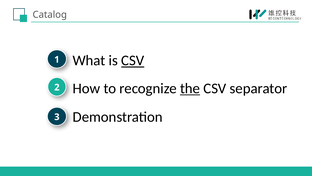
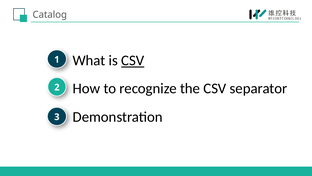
the underline: present -> none (190, 88)
